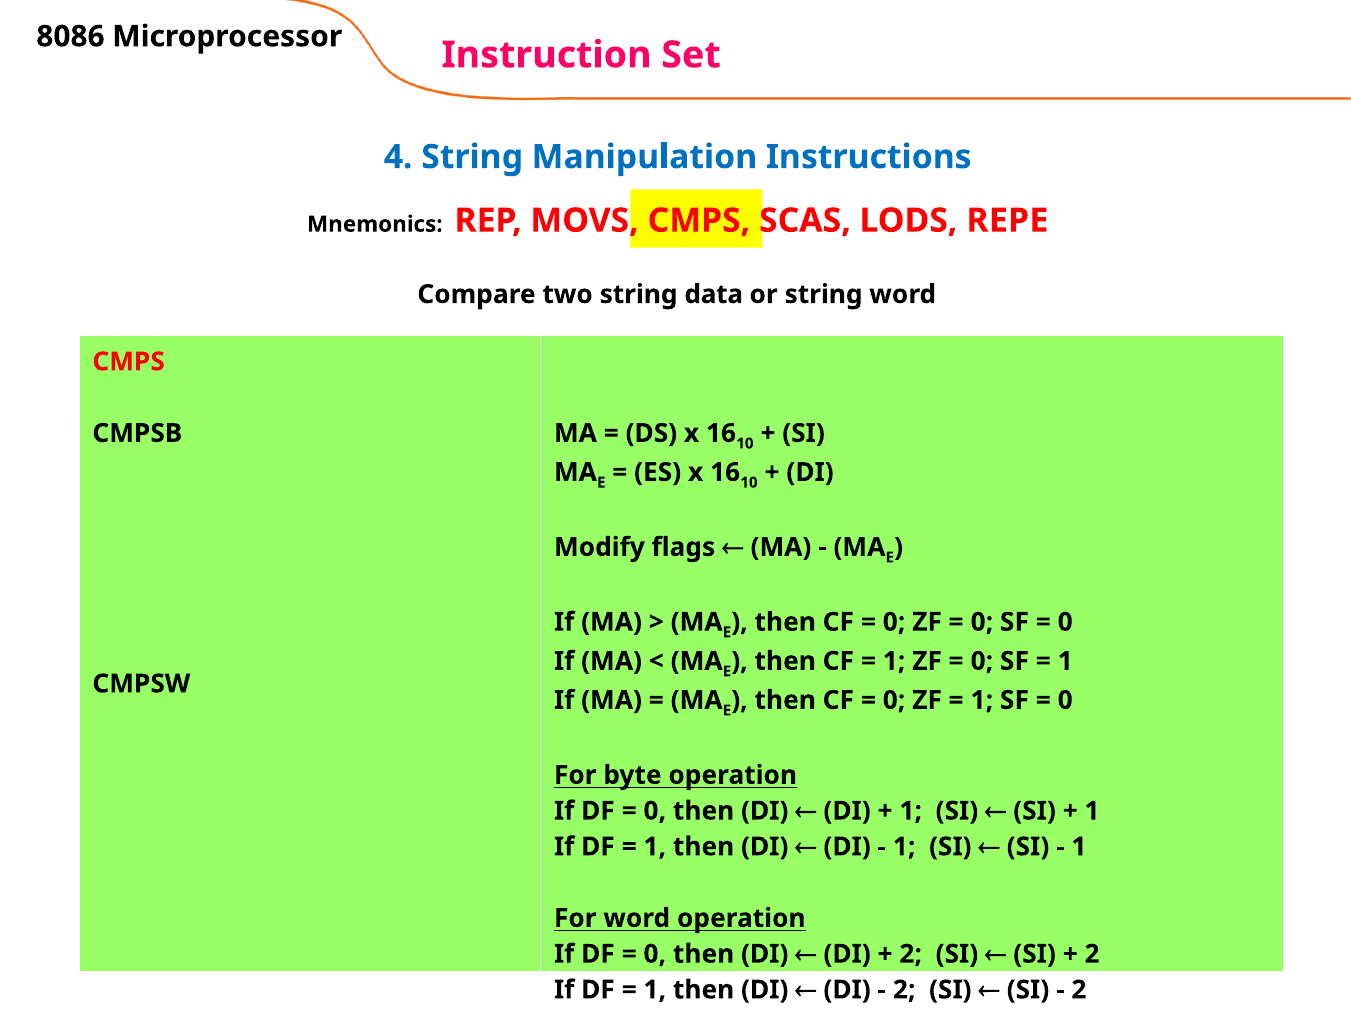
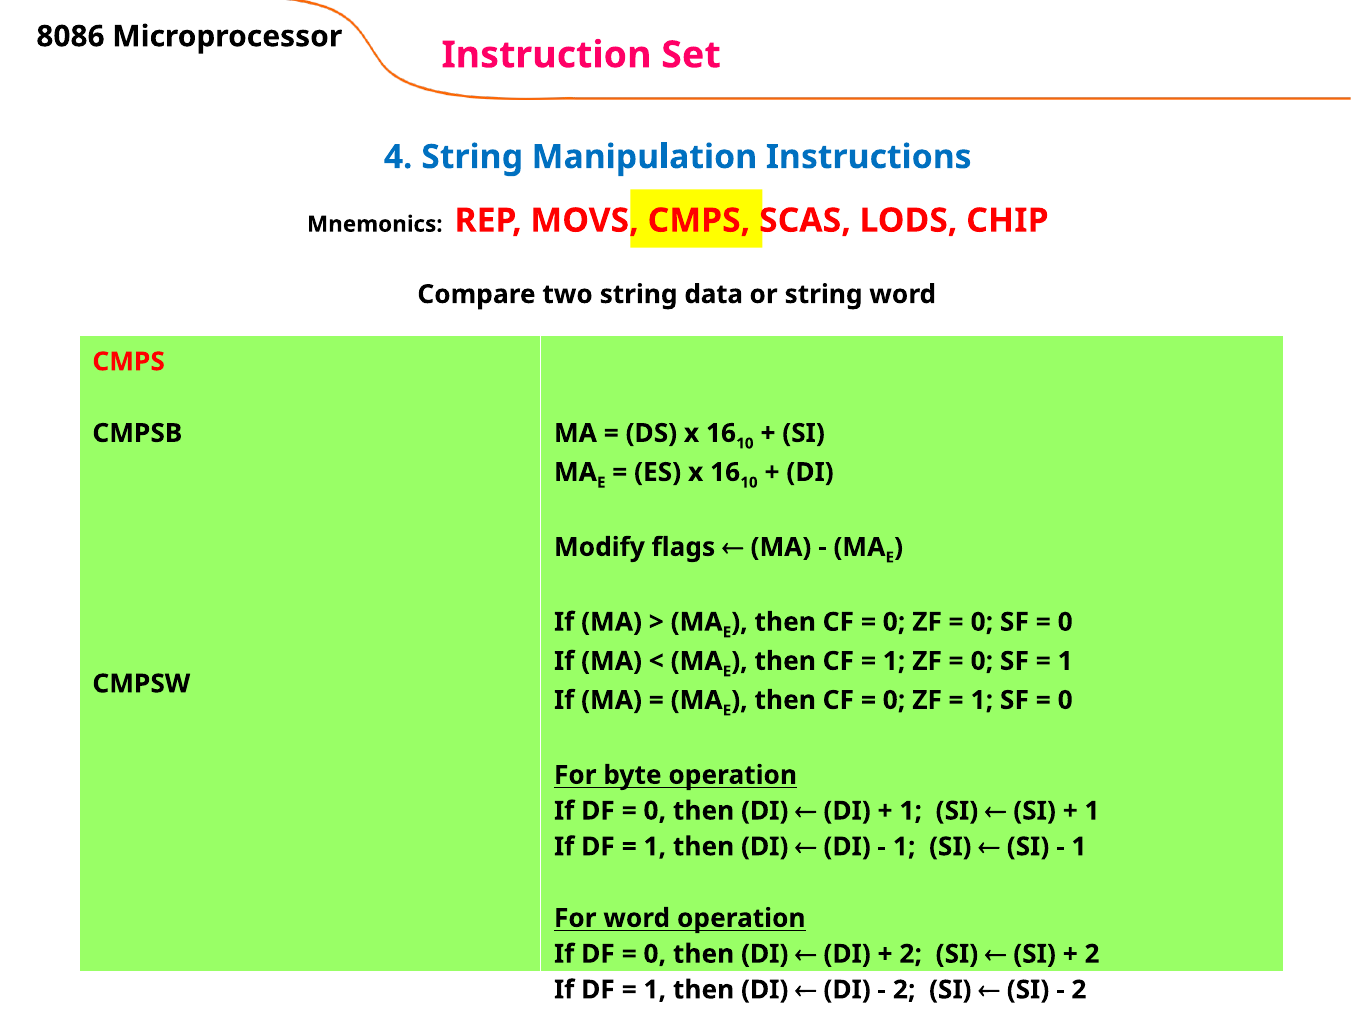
REPE: REPE -> CHIP (1007, 221)
